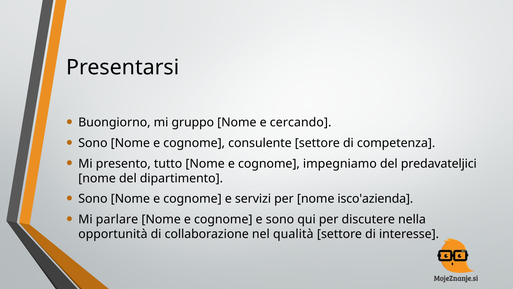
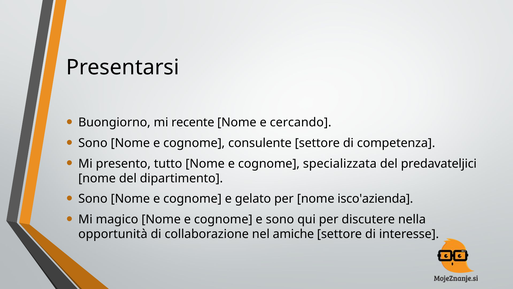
gruppo: gruppo -> recente (193, 122)
impegniamo: impegniamo -> specializzata (340, 163)
servizi: servizi -> gelato (253, 199)
parlare: parlare -> magico (117, 219)
qualità: qualità -> amiche (293, 234)
